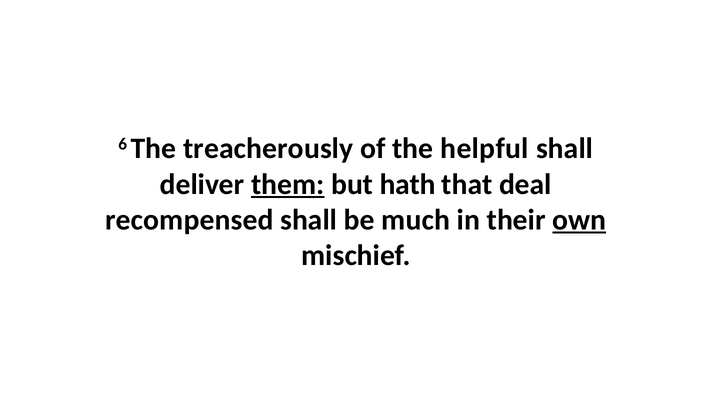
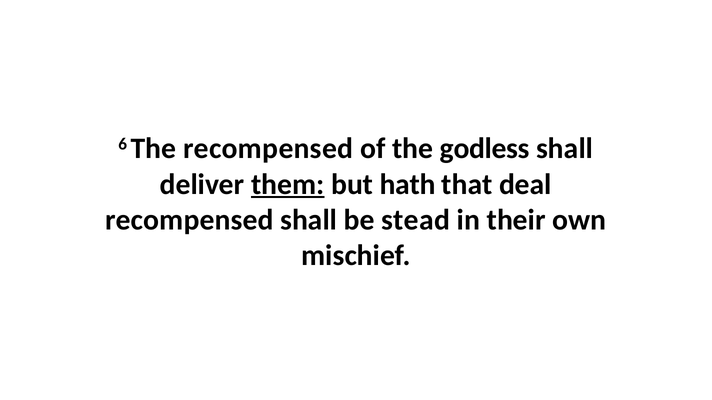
The treacherously: treacherously -> recompensed (268, 149)
helpful: helpful -> godless (485, 149)
much: much -> stead (416, 220)
own underline: present -> none (579, 220)
